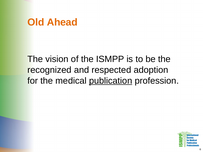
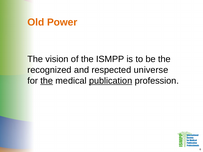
Ahead: Ahead -> Power (62, 22)
adoption: adoption -> universe (151, 70)
the underline: none -> present (47, 81)
